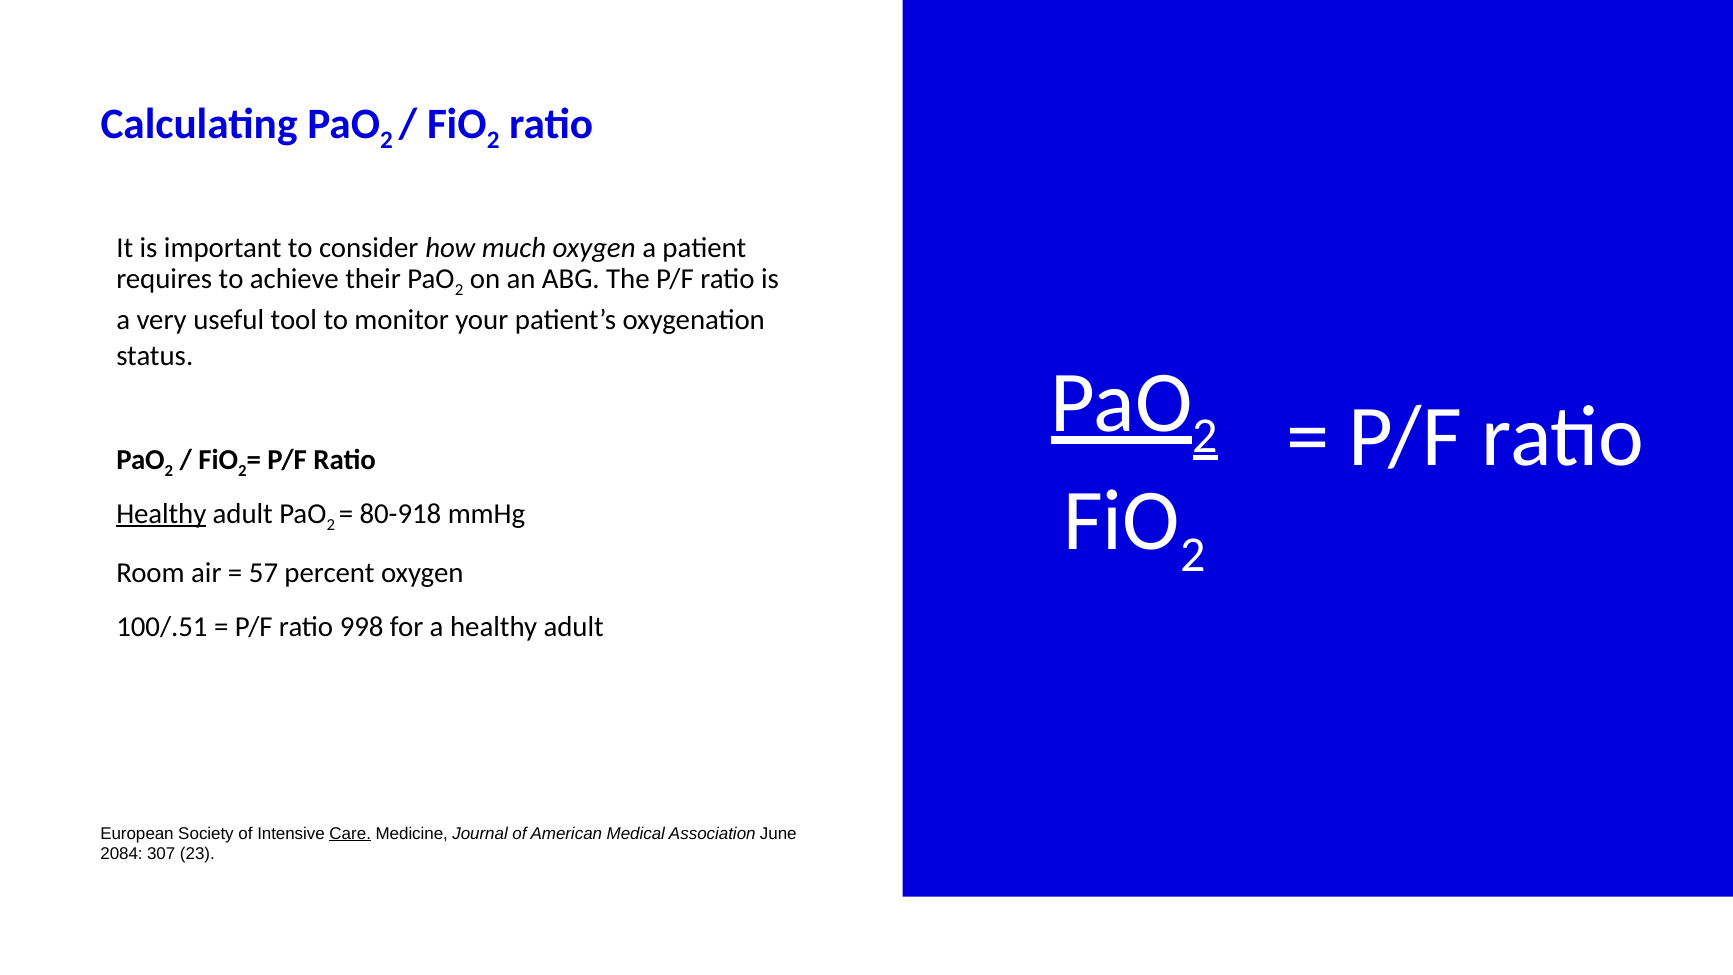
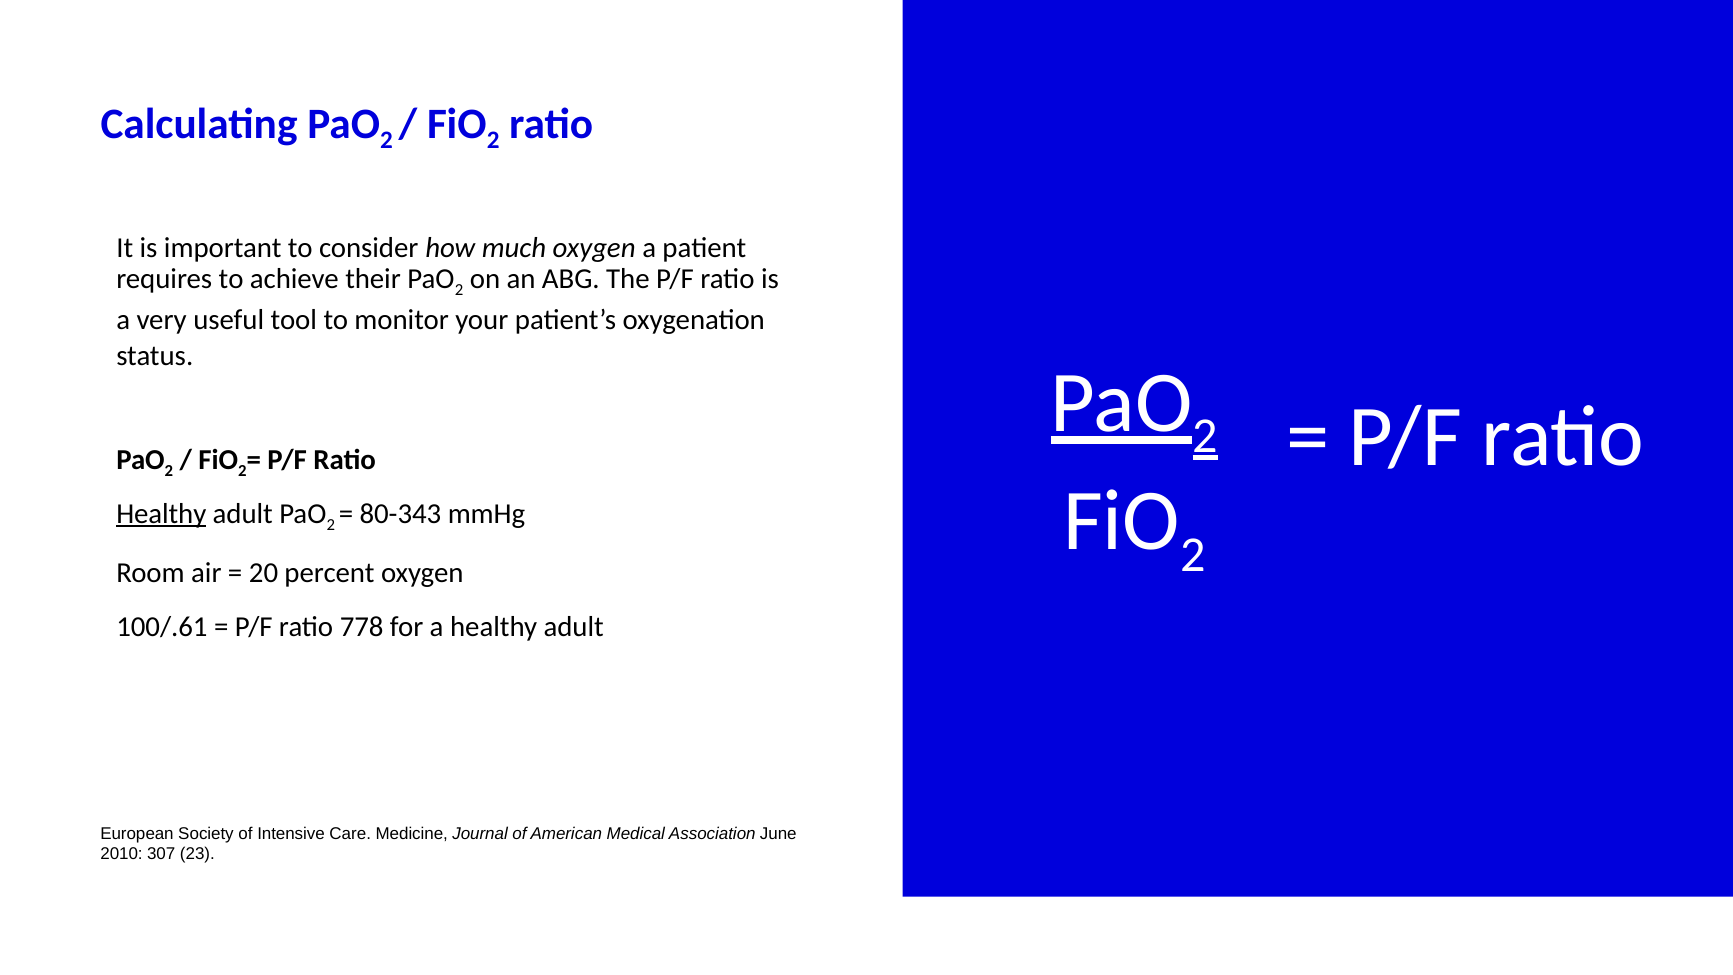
80-918: 80-918 -> 80-343 (400, 514)
57: 57 -> 20 (264, 573)
100/.51: 100/.51 -> 100/.61 (162, 627)
998: 998 -> 778 (362, 627)
Care underline: present -> none (350, 833)
2084: 2084 -> 2010 (122, 854)
